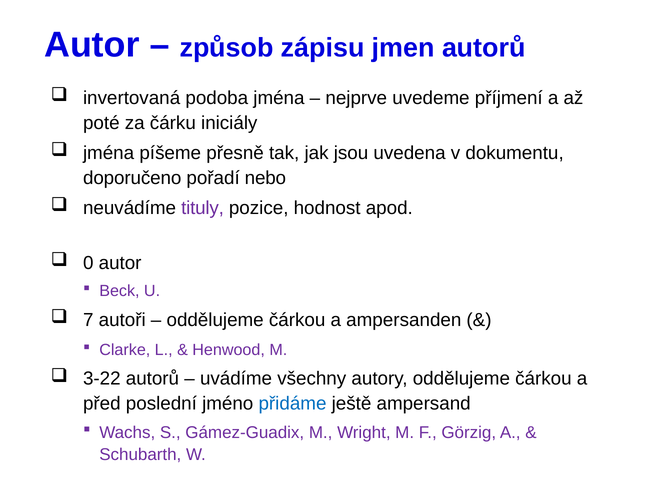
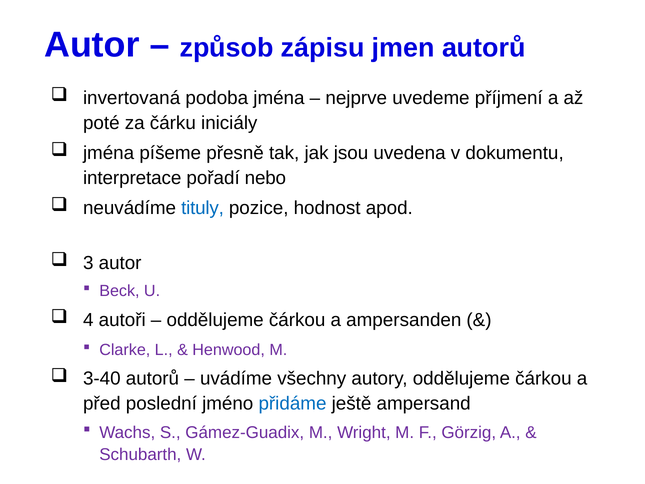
doporučeno: doporučeno -> interpretace (132, 178)
tituly colour: purple -> blue (203, 208)
0: 0 -> 3 (88, 263)
7: 7 -> 4 (88, 320)
3-22: 3-22 -> 3-40 (102, 379)
